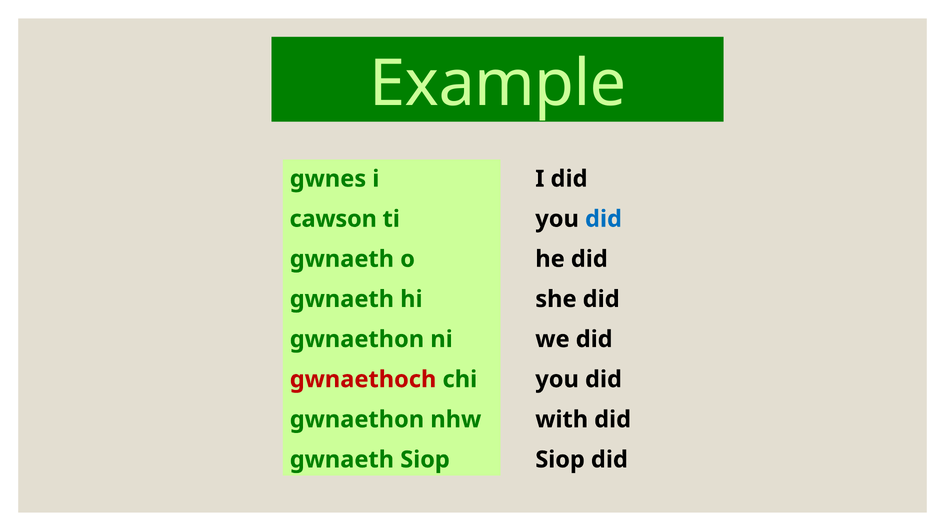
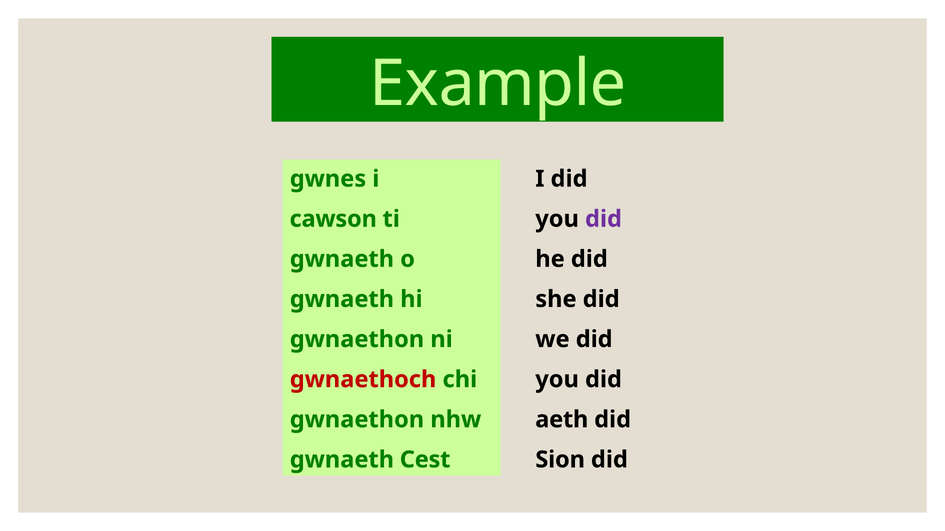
did colour: blue -> purple (604, 219)
with: with -> aeth (562, 420)
gwnaeth Siop: Siop -> Cest (425, 460)
Siop: Siop -> Sion (560, 460)
